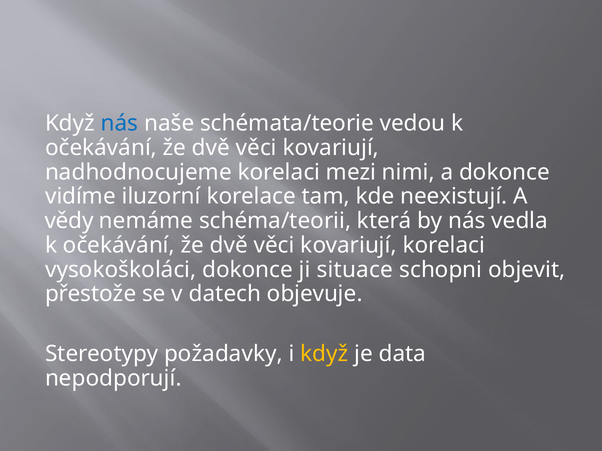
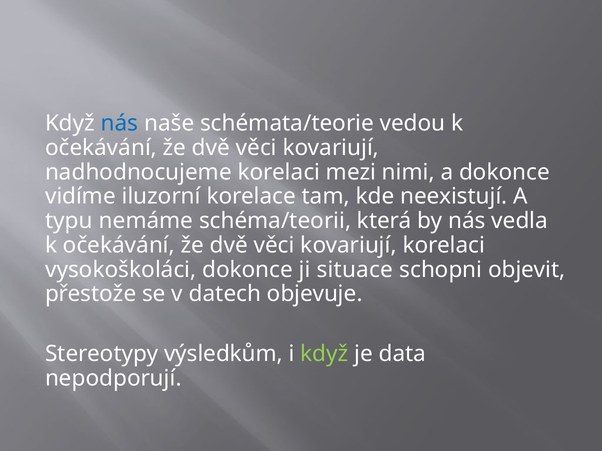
vědy: vědy -> typu (69, 221)
požadavky: požadavky -> výsledkům (224, 354)
když colour: yellow -> light green (324, 354)
